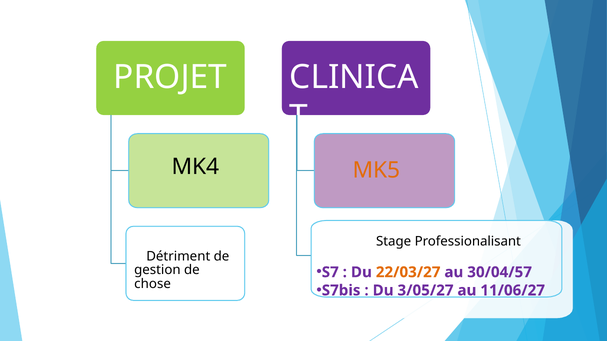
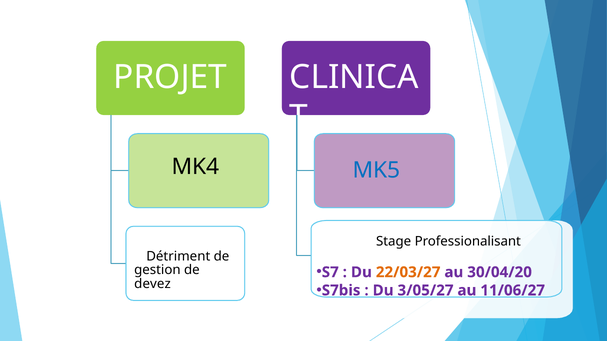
MK5 colour: orange -> blue (376, 170)
30/04/57: 30/04/57 -> 30/04/20 (500, 273)
chose: chose -> devez (153, 284)
